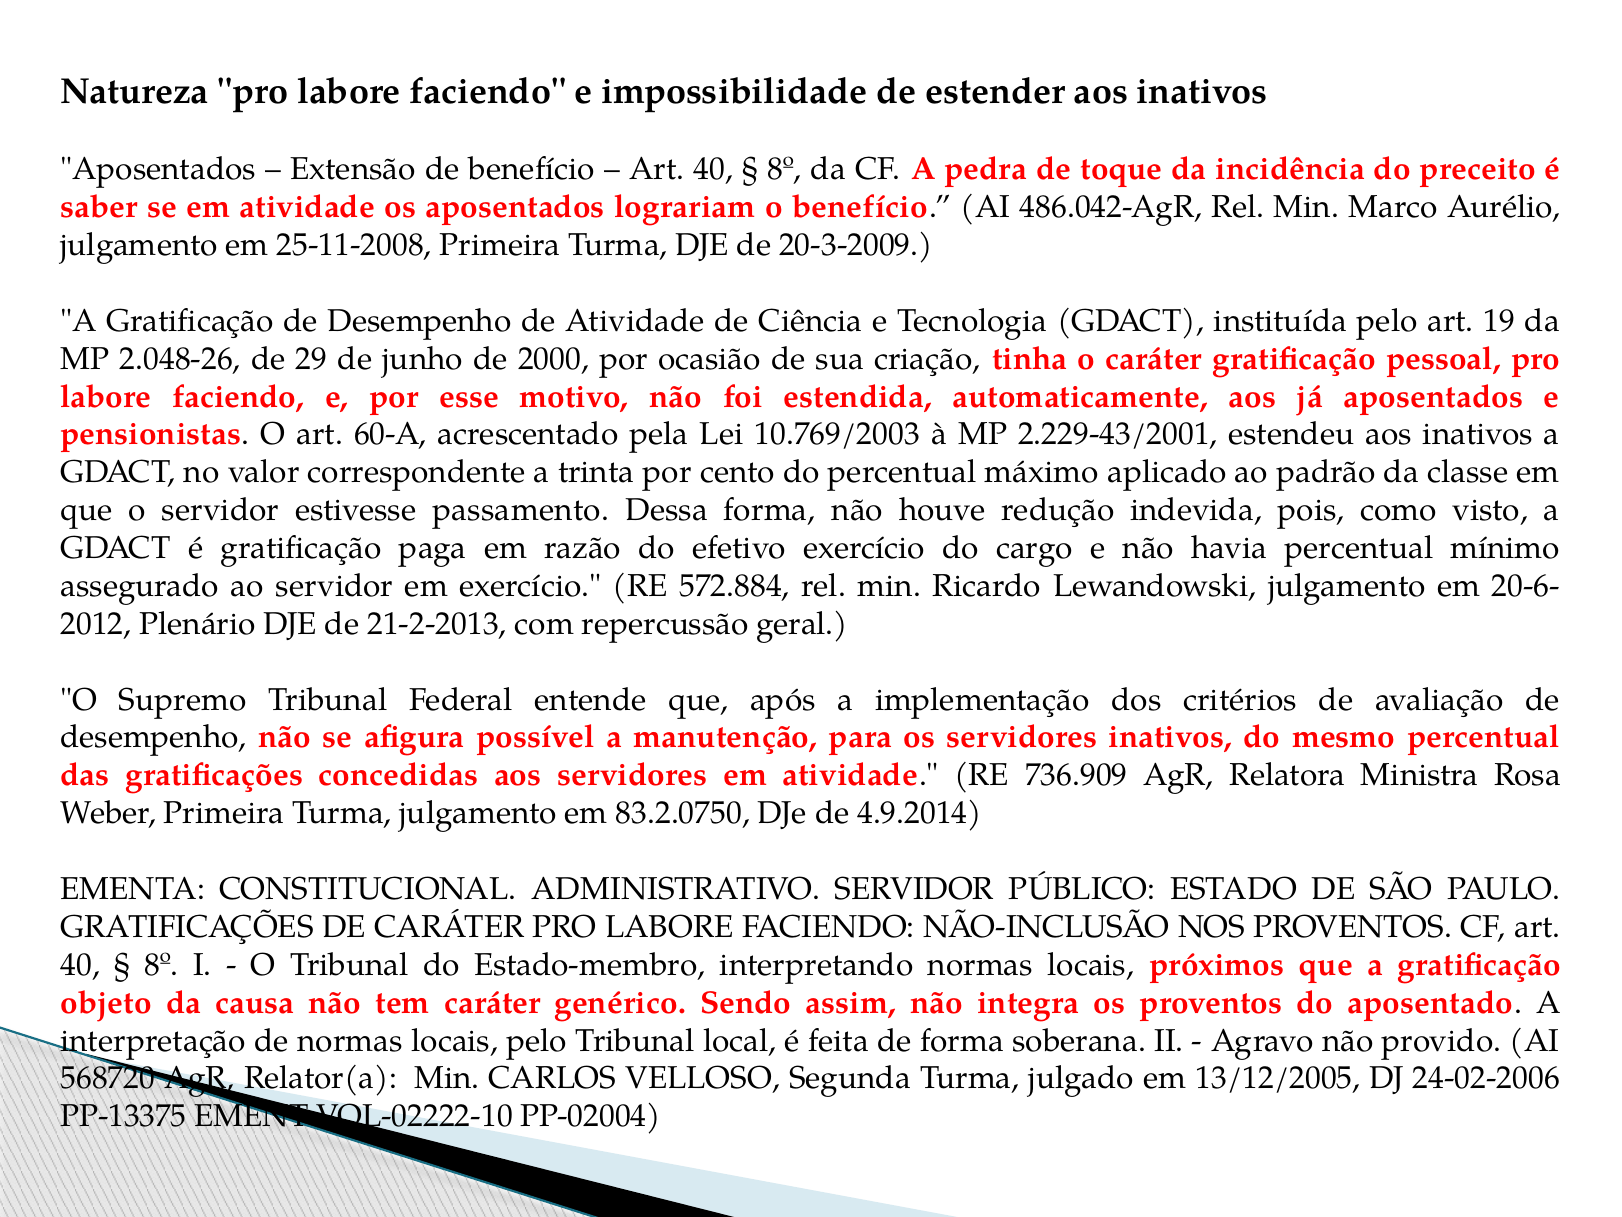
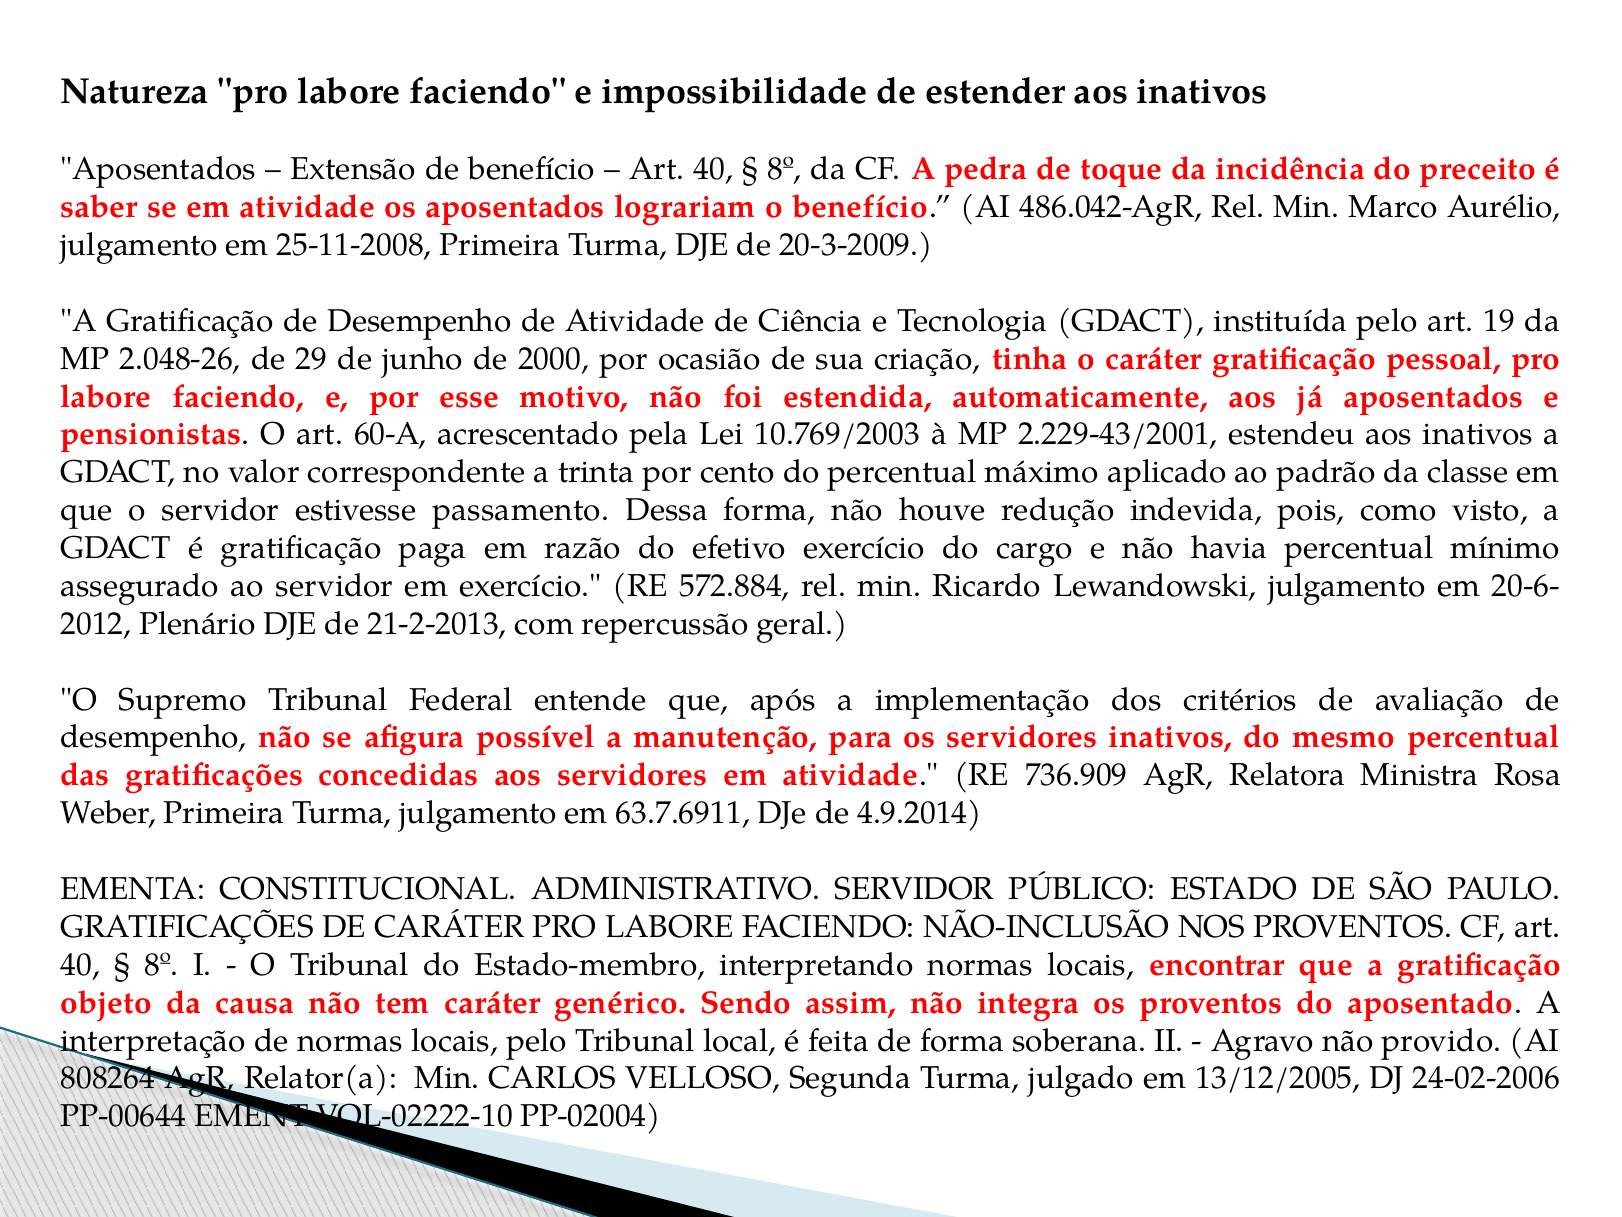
83.2.0750: 83.2.0750 -> 63.7.6911 (683, 813)
próximos: próximos -> encontrar (1217, 964)
568720: 568720 -> 808264 (108, 1078)
PP-13375: PP-13375 -> PP-00644 (124, 1116)
